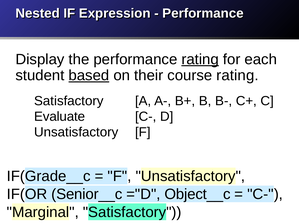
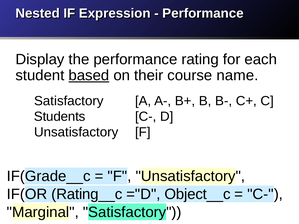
rating underline: present -> none (200, 59)
course rating: rating -> name (237, 76)
Evaluate: Evaluate -> Students (60, 117)
Senior__c: Senior__c -> Rating__c (87, 194)
